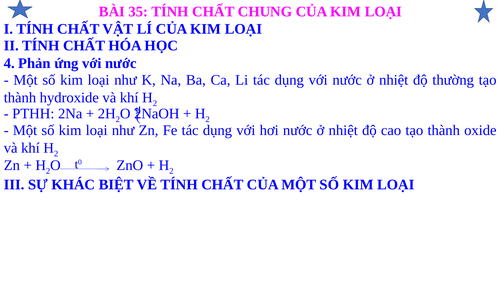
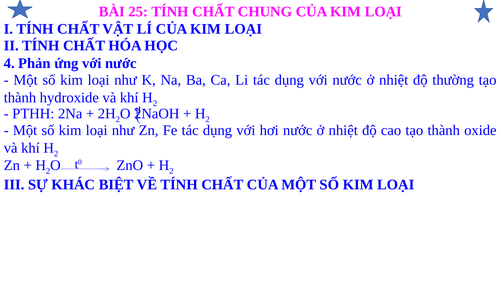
35: 35 -> 25 (138, 12)
